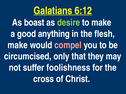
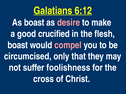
desire colour: light green -> pink (69, 23)
anything: anything -> crucified (54, 34)
make: make -> boast (18, 45)
